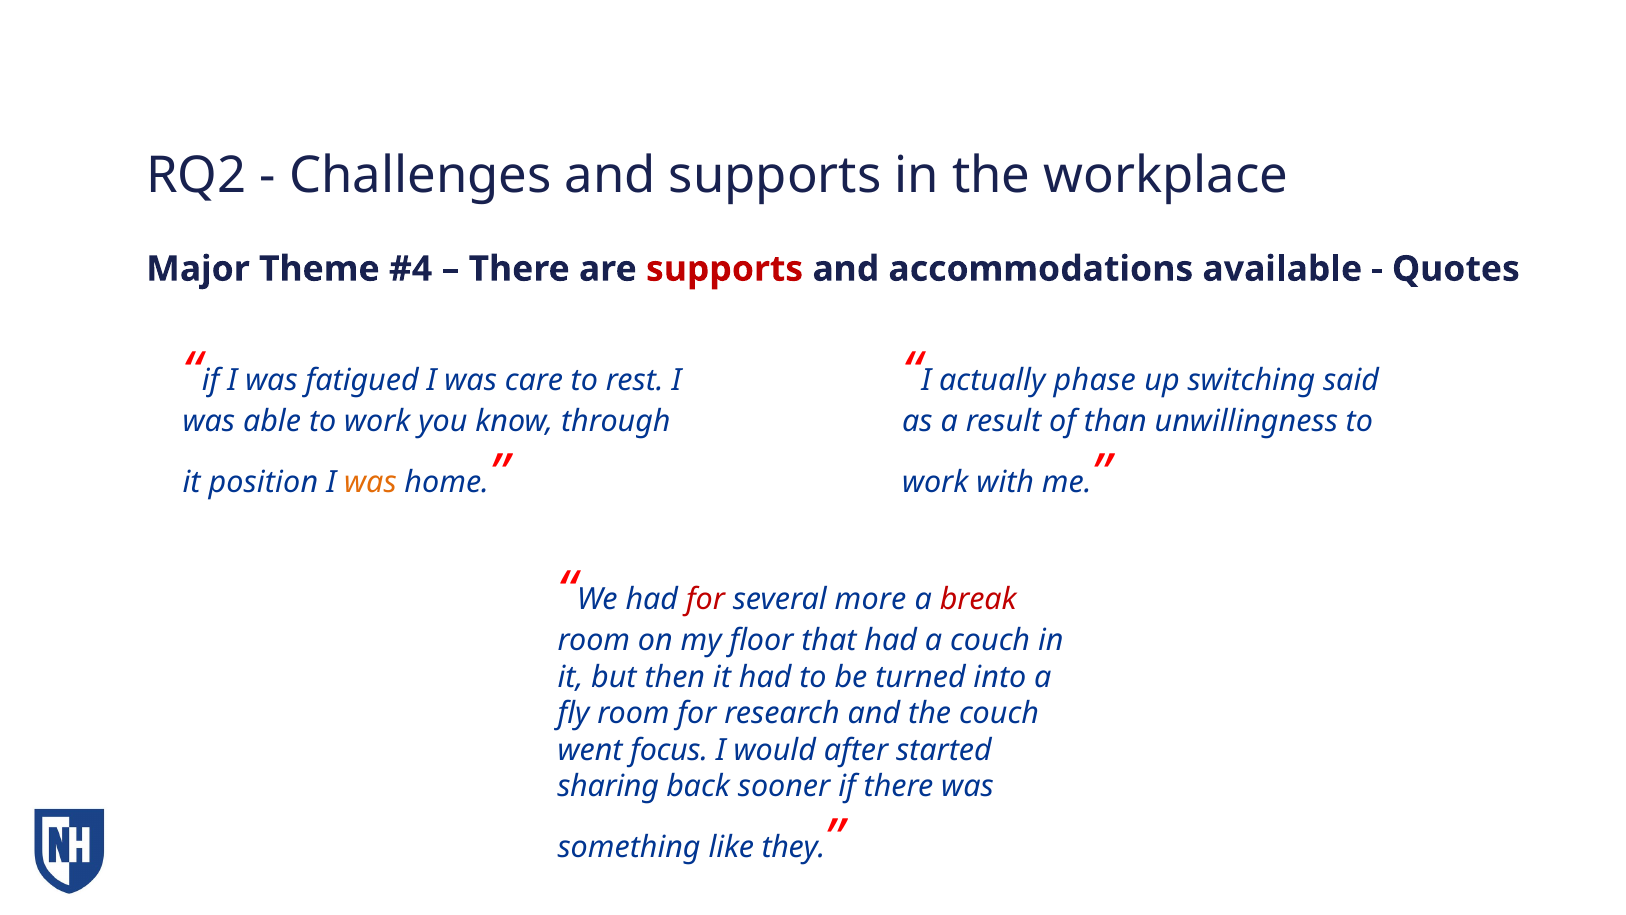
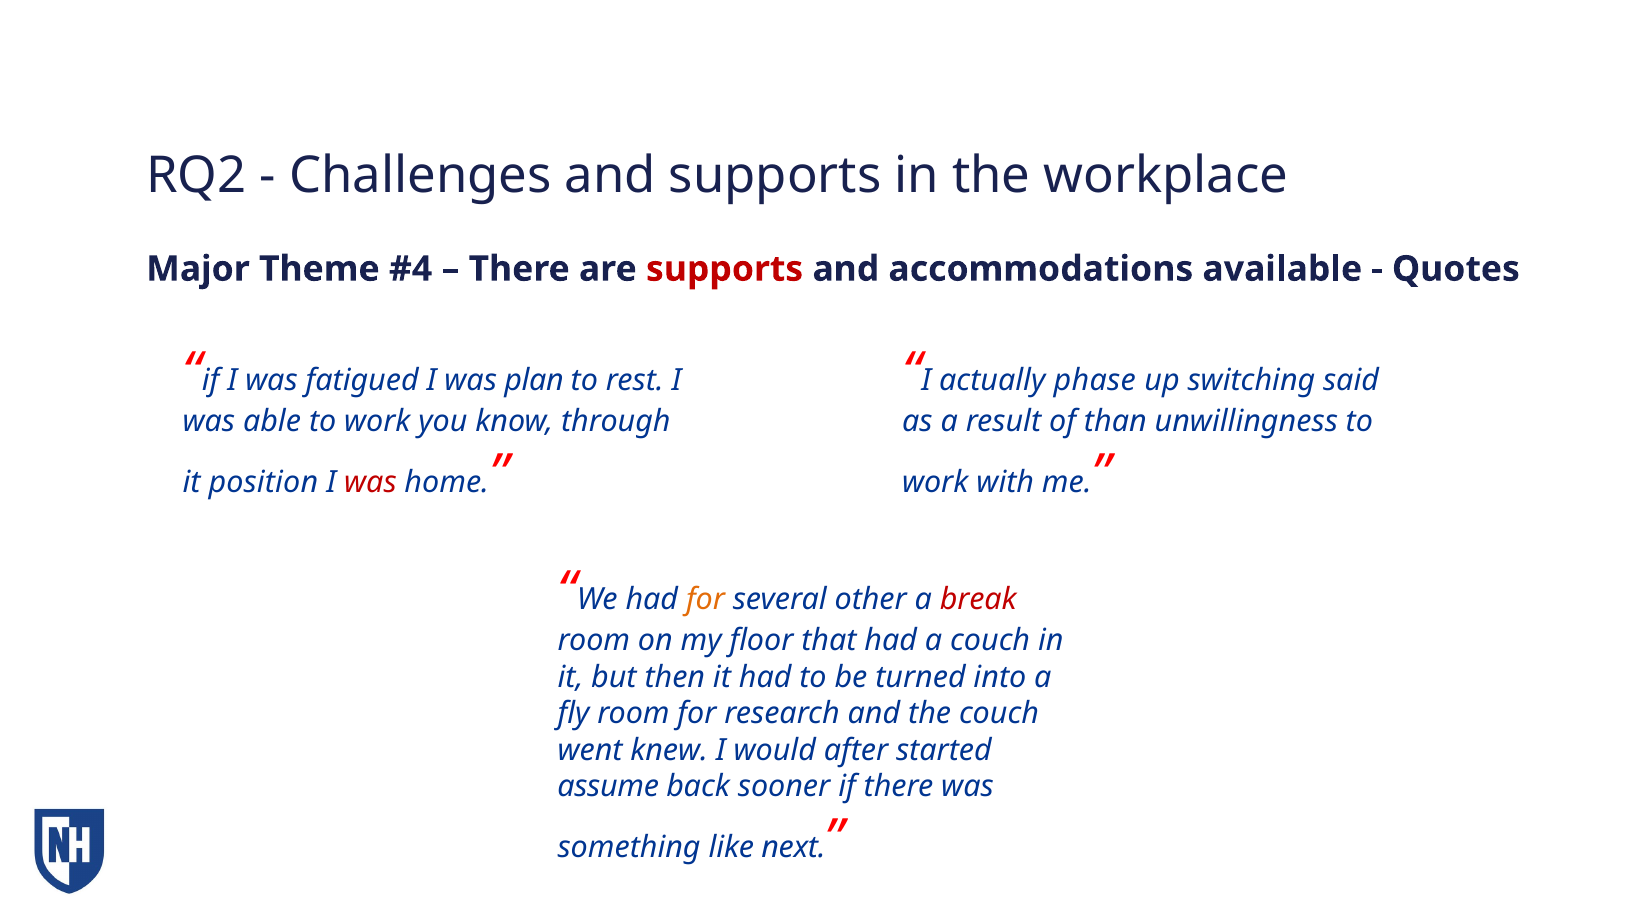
care: care -> plan (534, 380)
was colour: orange -> red (370, 482)
for colour: red -> orange (706, 599)
more: more -> other (871, 599)
focus: focus -> knew (669, 750)
sharing: sharing -> assume (608, 787)
they: they -> next (793, 847)
